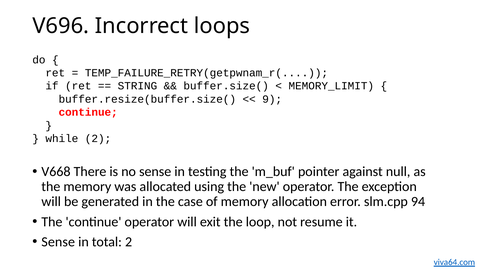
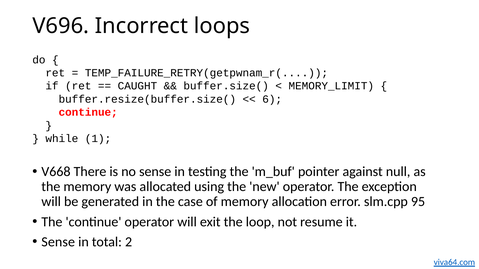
STRING: STRING -> CAUGHT (137, 86)
9: 9 -> 6 (272, 99)
while 2: 2 -> 1 (98, 139)
94: 94 -> 95 (418, 202)
